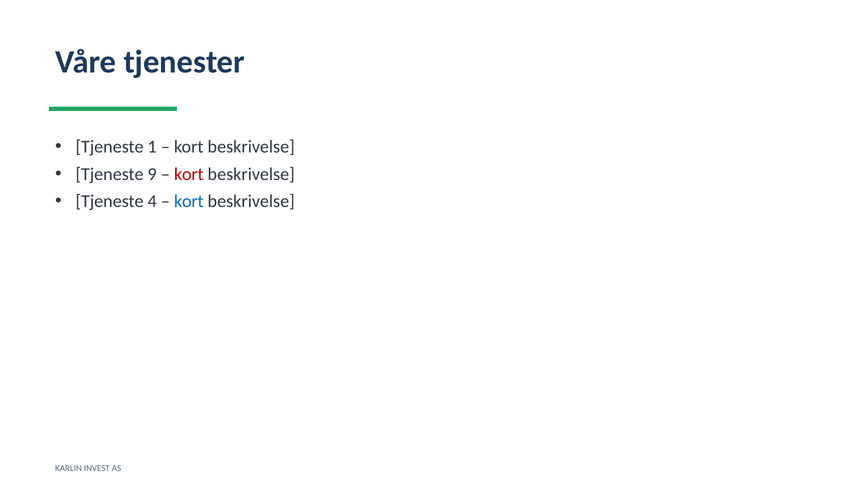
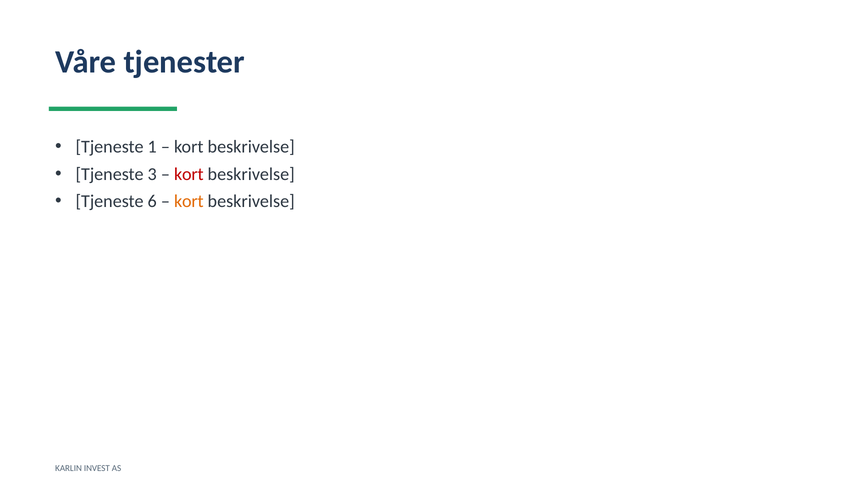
9: 9 -> 3 (152, 174)
4: 4 -> 6 (152, 201)
kort colour: blue -> orange (189, 201)
